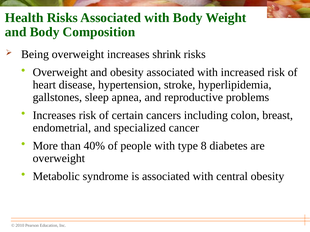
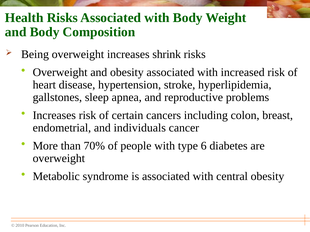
specialized: specialized -> individuals (140, 128)
40%: 40% -> 70% (94, 146)
8: 8 -> 6 (204, 146)
